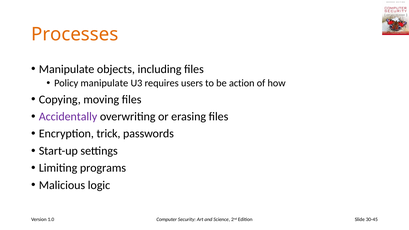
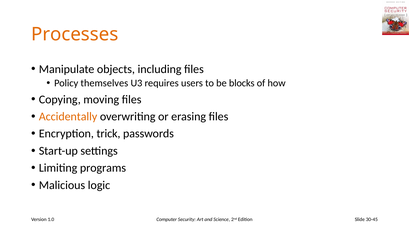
Policy manipulate: manipulate -> themselves (104, 83)
action: action -> blocks (242, 83)
Accidentally colour: purple -> orange (68, 117)
